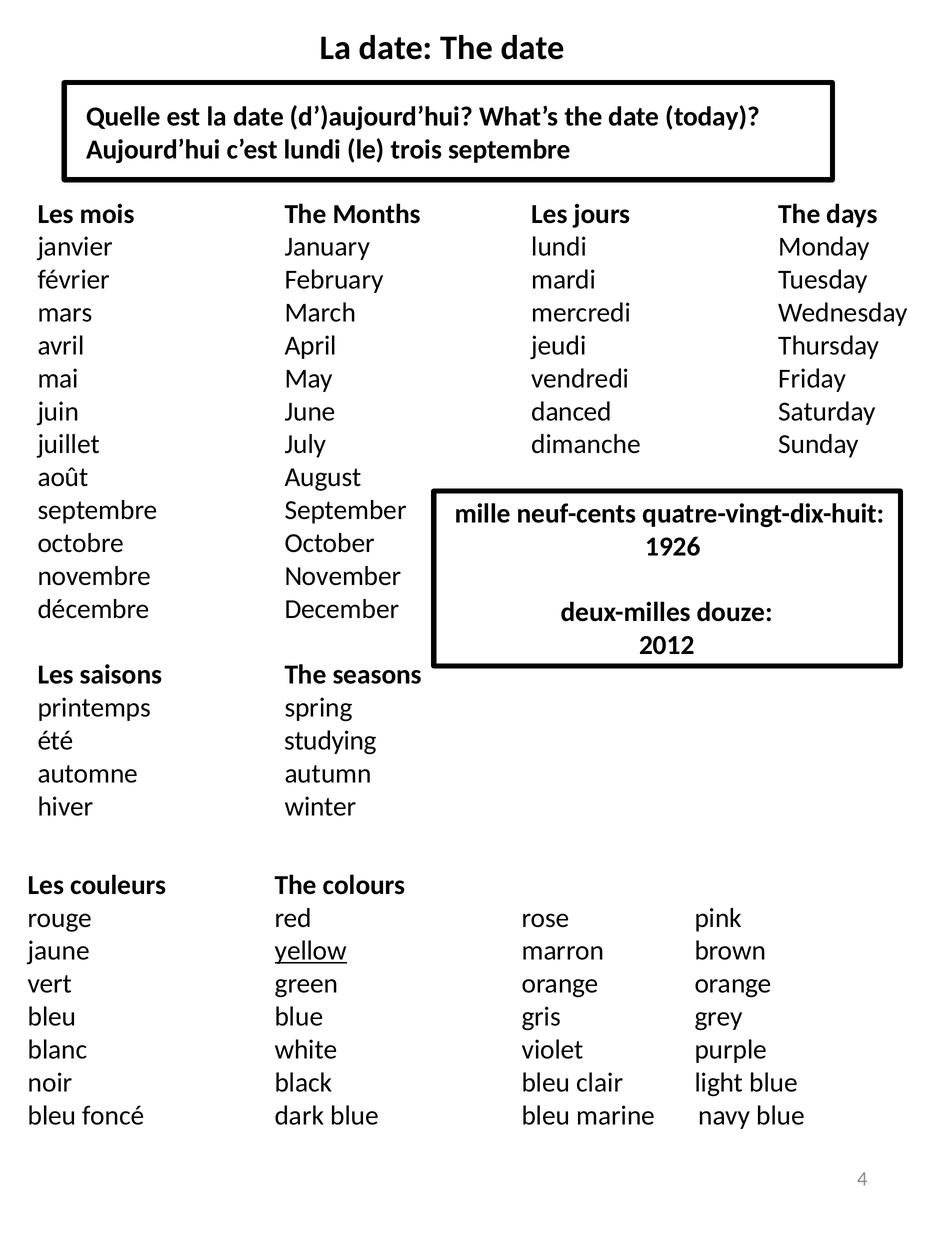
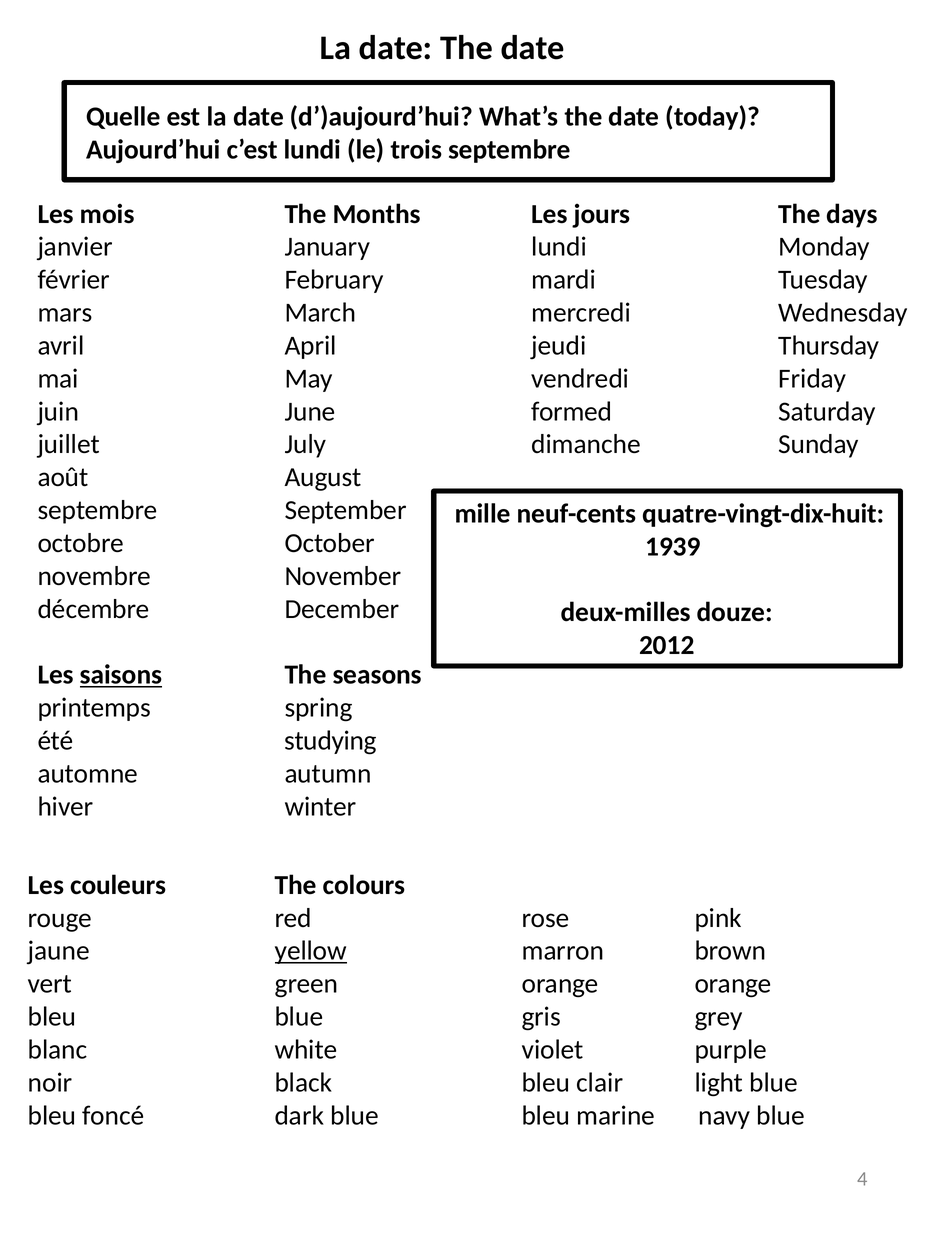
danced: danced -> formed (571, 411)
1926: 1926 -> 1939 (673, 546)
saisons underline: none -> present (121, 675)
